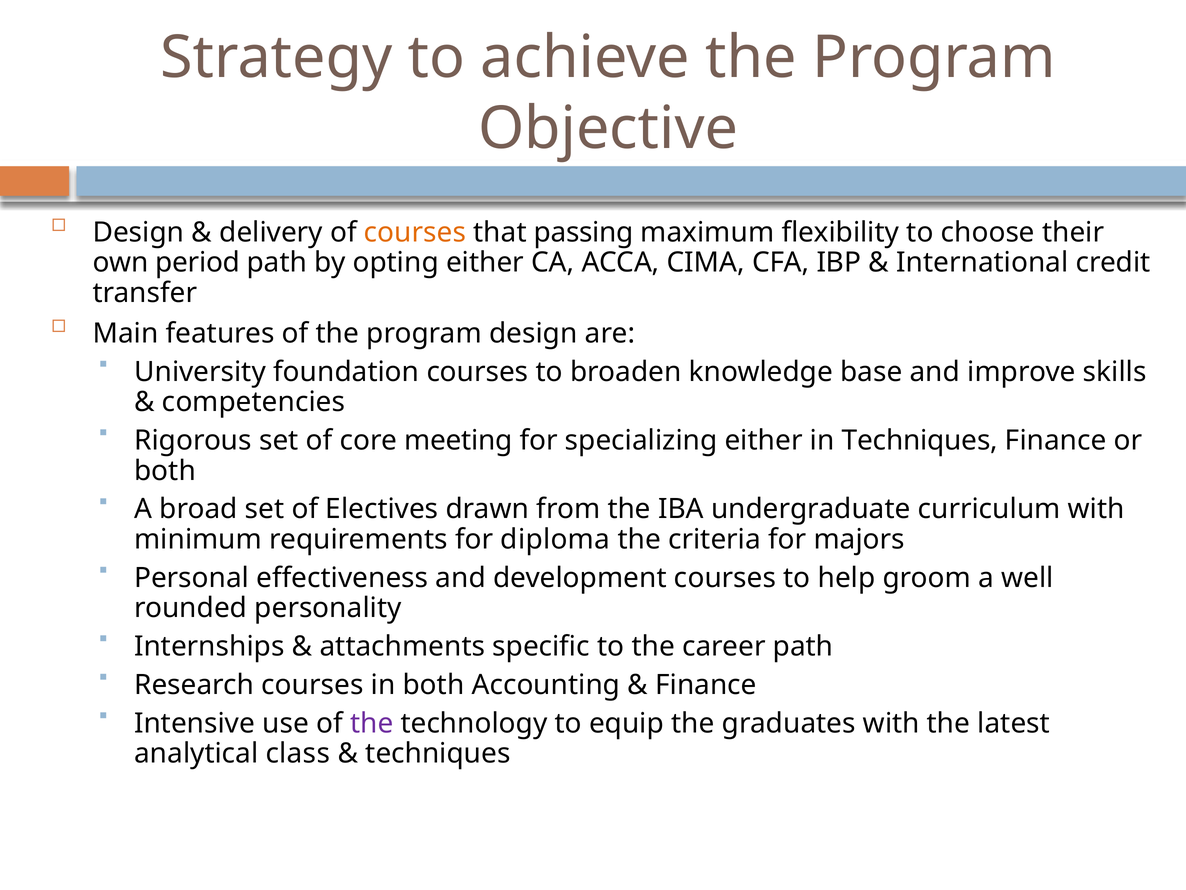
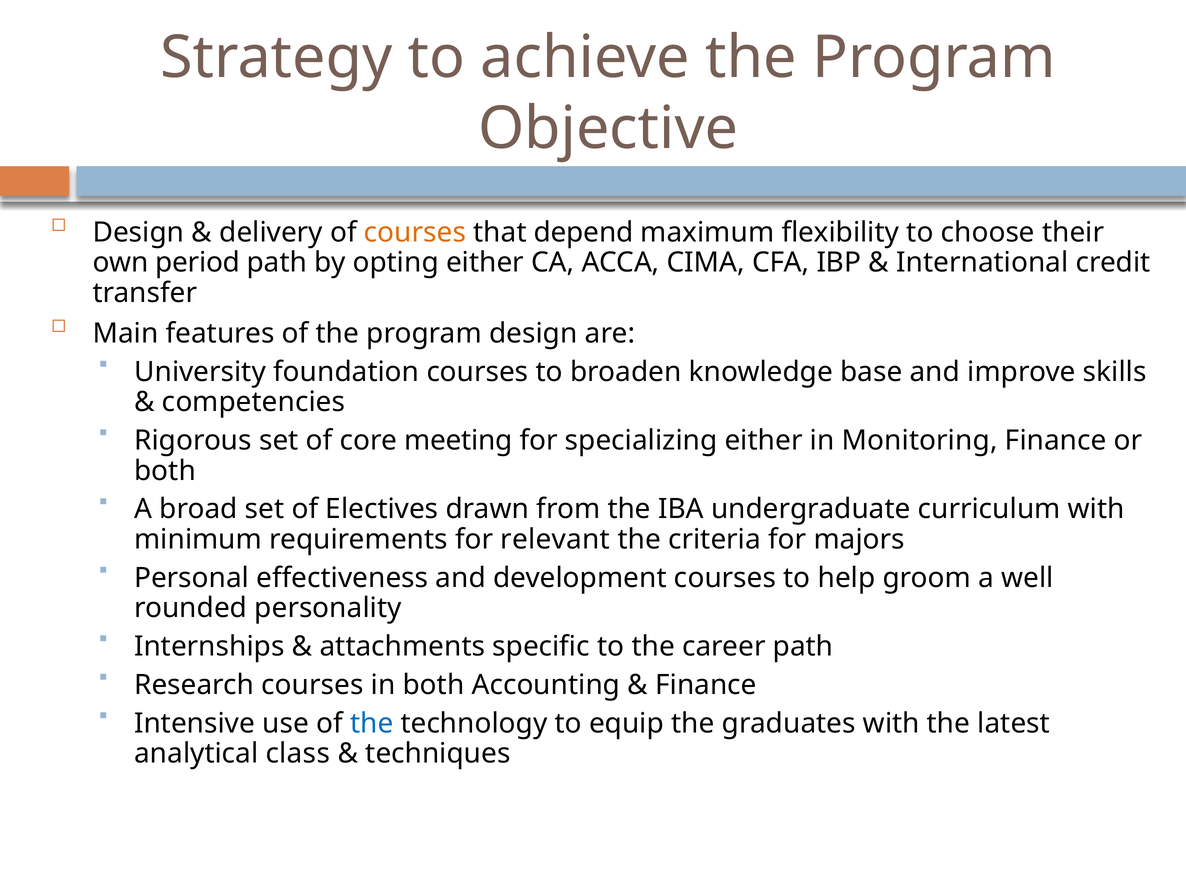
passing: passing -> depend (584, 232)
in Techniques: Techniques -> Monitoring (920, 440)
diploma: diploma -> relevant (555, 539)
the colour: purple -> blue (372, 723)
